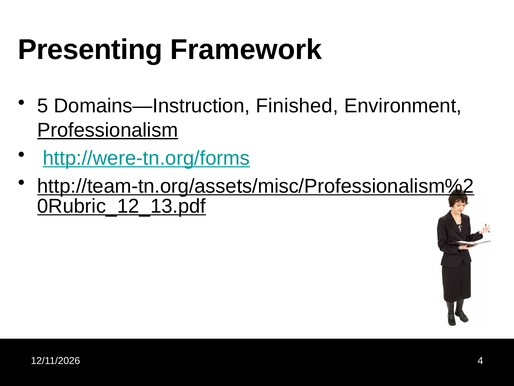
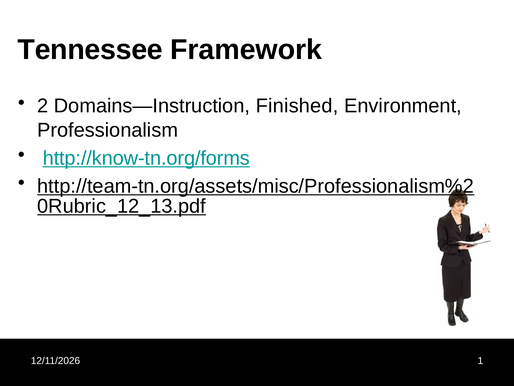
Presenting: Presenting -> Tennessee (90, 50)
5: 5 -> 2 (43, 106)
Professionalism underline: present -> none (108, 130)
http://were-tn.org/forms: http://were-tn.org/forms -> http://know-tn.org/forms (146, 158)
4: 4 -> 1 (480, 360)
